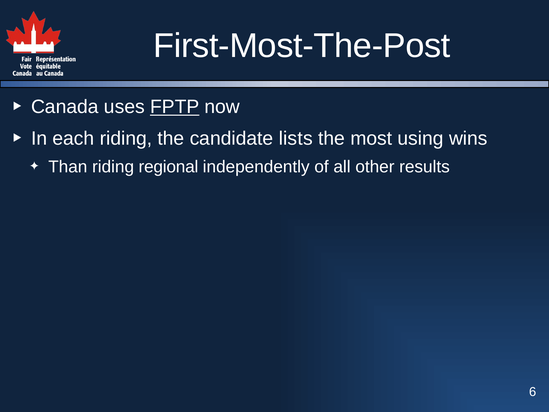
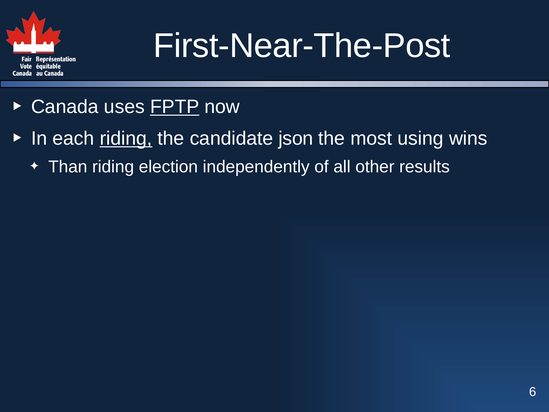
First-Most-The-Post: First-Most-The-Post -> First-Near-The-Post (302, 46)
riding underline: none -> present (126, 138)
lists: lists -> json (296, 138)
regional: regional -> election (168, 167)
